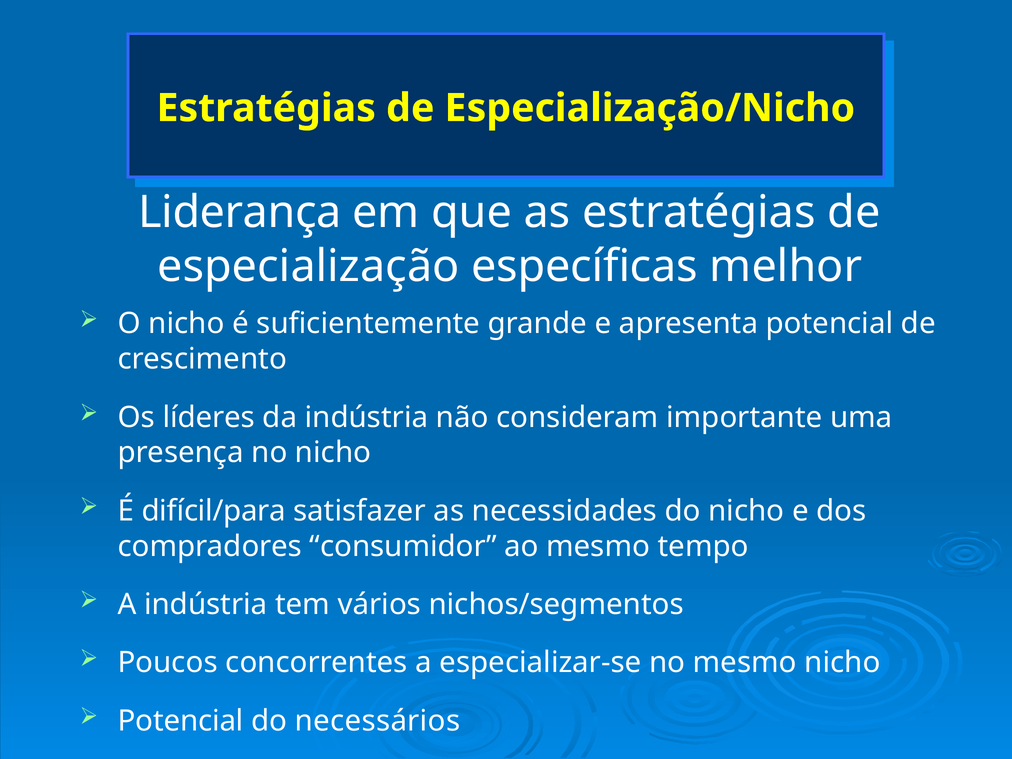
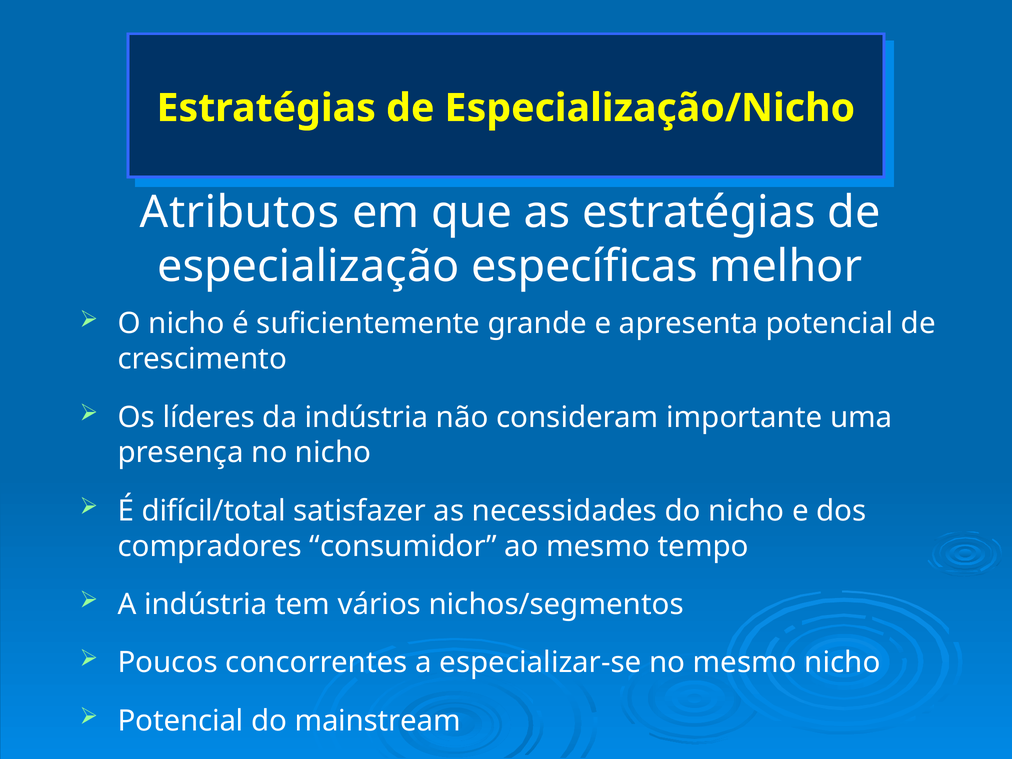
Liderança: Liderança -> Atributos (239, 212)
difícil/para: difícil/para -> difícil/total (214, 511)
necessários: necessários -> mainstream (378, 721)
